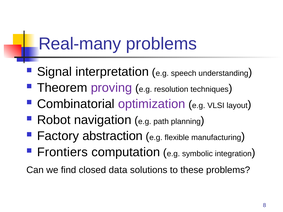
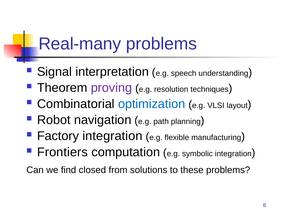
optimization colour: purple -> blue (152, 104)
Factory abstraction: abstraction -> integration (112, 136)
data: data -> from (118, 170)
